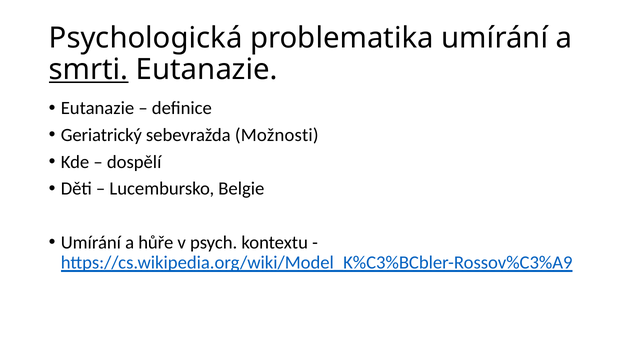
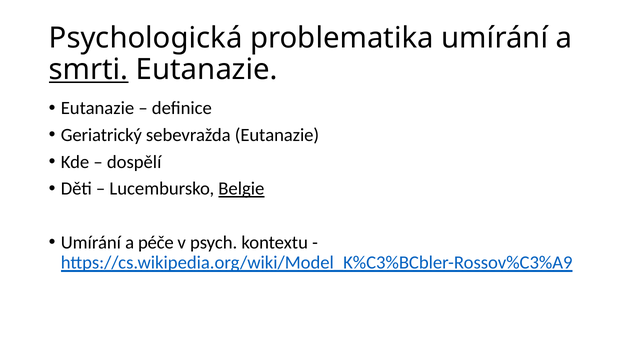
sebevražda Možnosti: Možnosti -> Eutanazie (277, 135)
Belgie underline: none -> present (241, 189)
hůře: hůře -> péče (156, 242)
